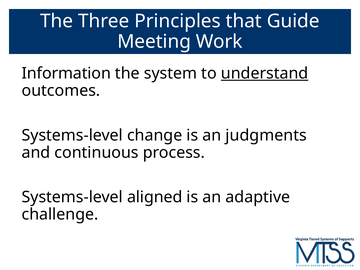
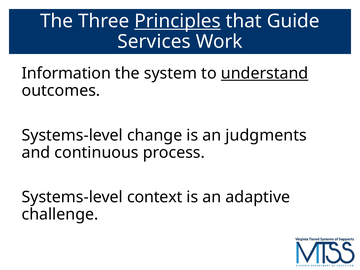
Principles underline: none -> present (178, 21)
Meeting: Meeting -> Services (154, 42)
aligned: aligned -> context (155, 197)
